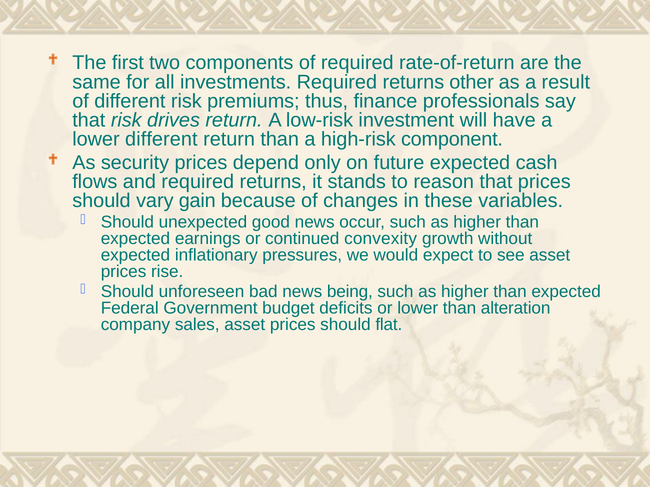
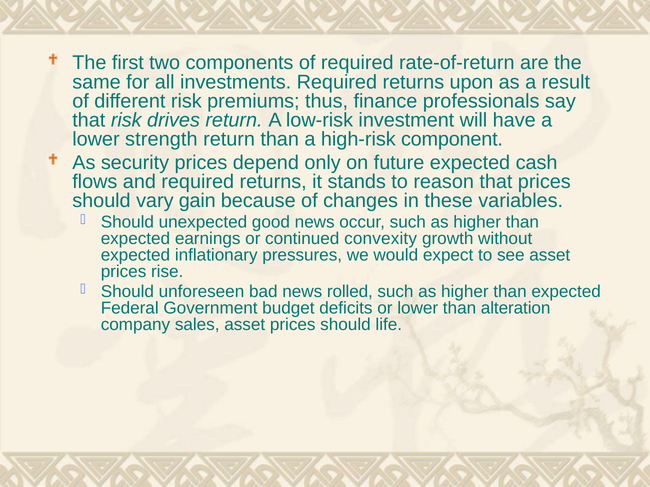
other: other -> upon (472, 82)
lower different: different -> strength (161, 139)
being: being -> rolled (350, 292)
flat: flat -> life (389, 325)
